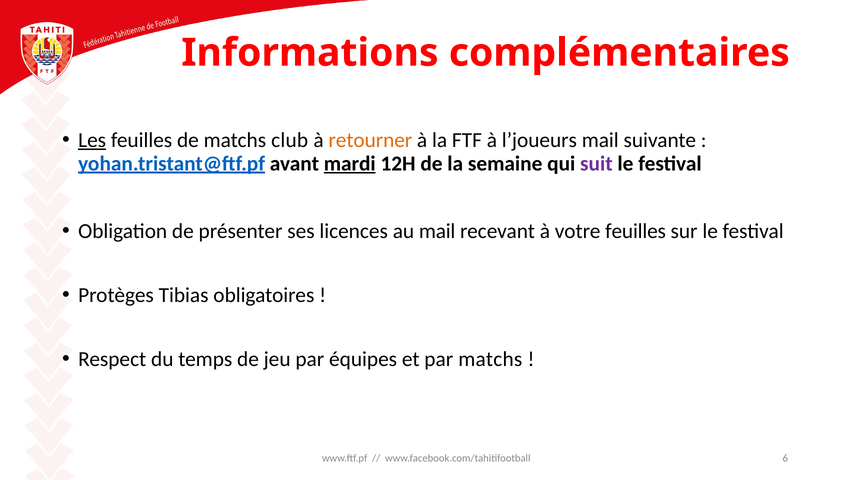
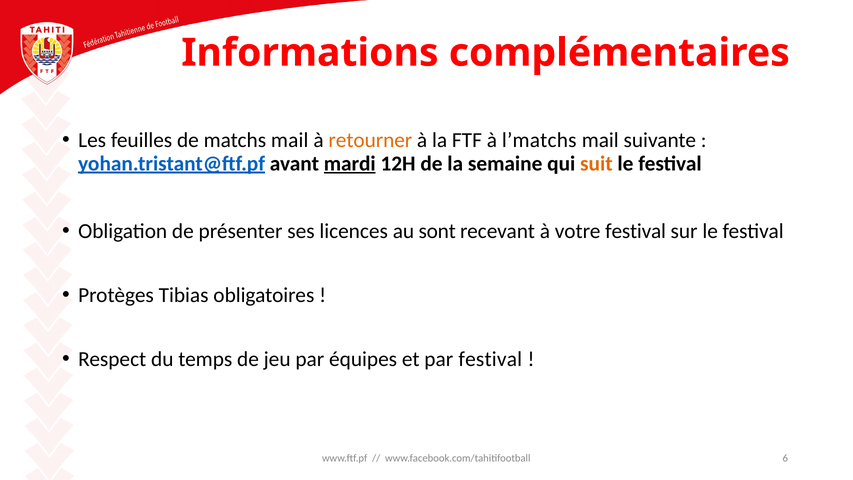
Les underline: present -> none (92, 140)
matchs club: club -> mail (290, 140)
l’joueurs: l’joueurs -> l’matchs (539, 140)
suit colour: purple -> orange (596, 163)
au mail: mail -> sont (437, 231)
votre feuilles: feuilles -> festival (636, 231)
par matchs: matchs -> festival (490, 359)
